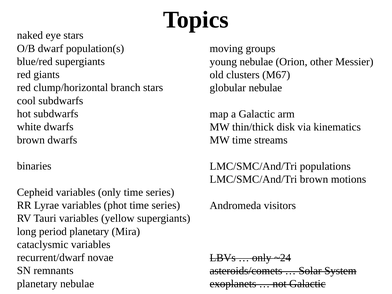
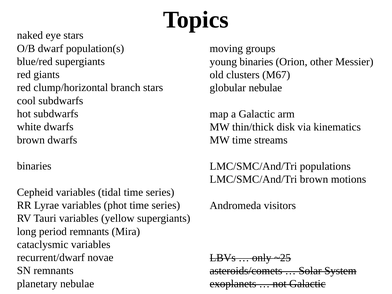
young nebulae: nebulae -> binaries (256, 62)
variables only: only -> tidal (110, 192)
period planetary: planetary -> remnants (89, 231)
~24: ~24 -> ~25 (283, 258)
